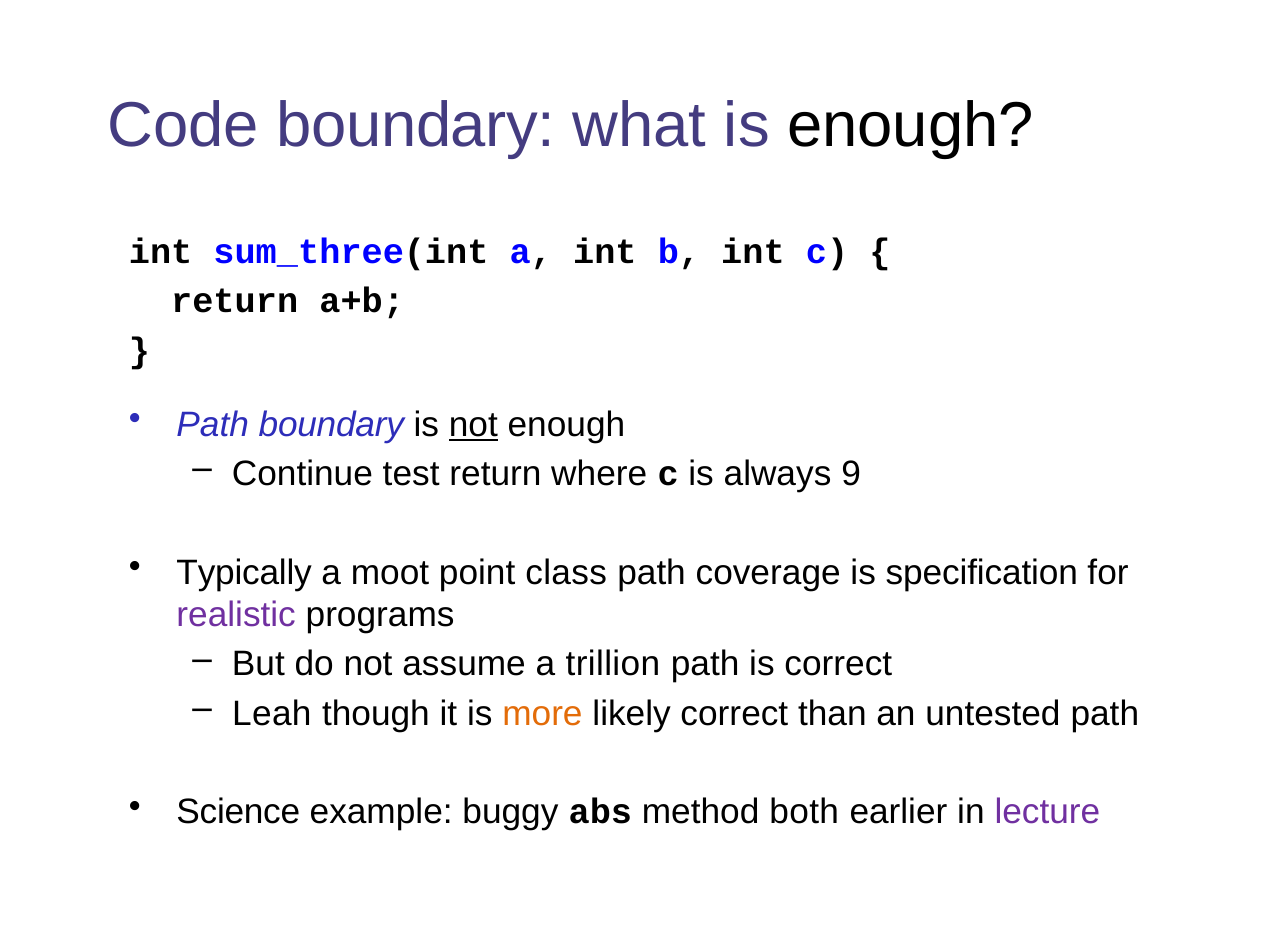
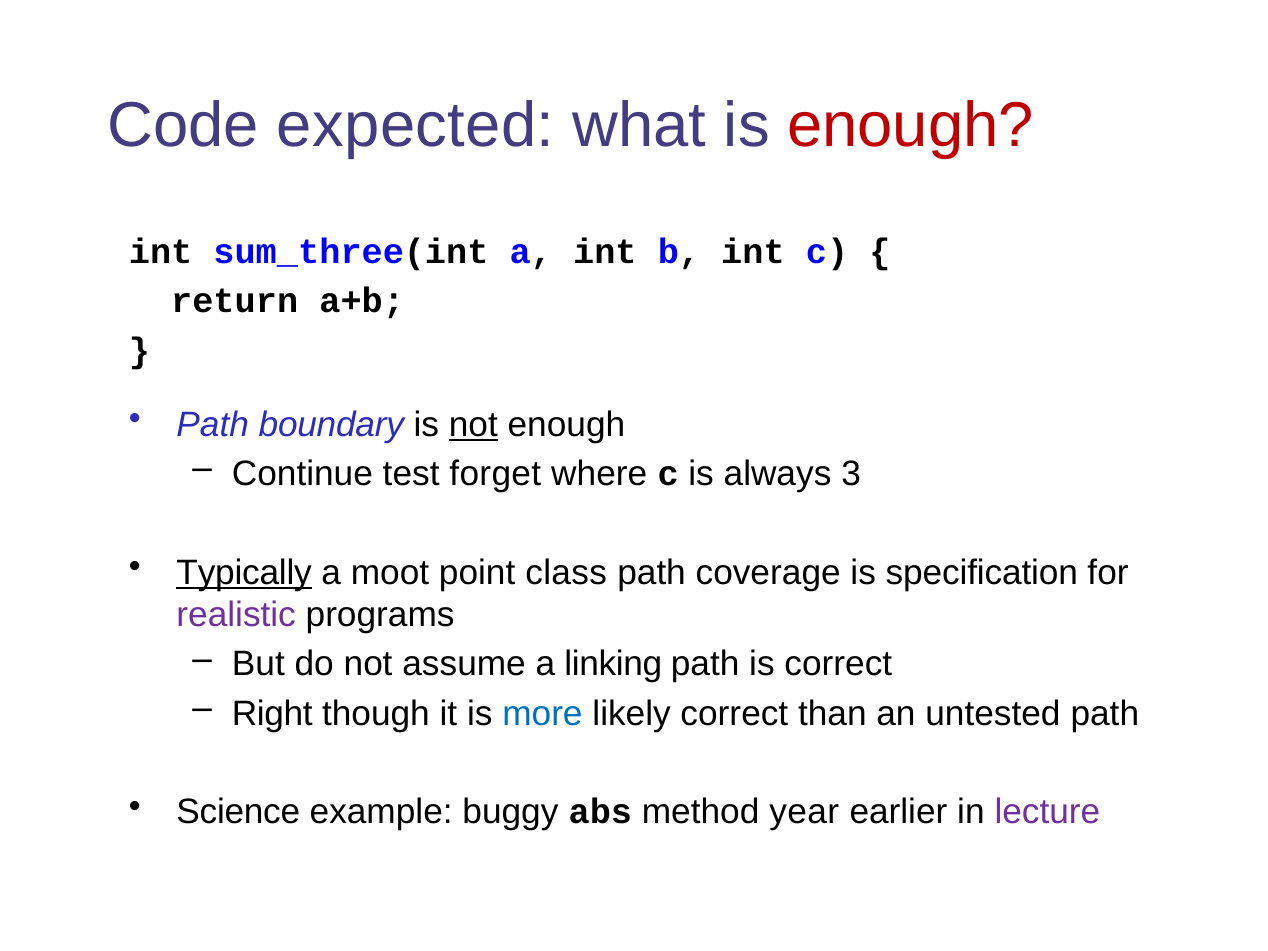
Code boundary: boundary -> expected (416, 126)
enough colour: black -> red (911, 126)
test return: return -> forget (495, 474)
9: 9 -> 3 (851, 474)
Typically underline: none -> present (244, 572)
trillion: trillion -> linking (613, 664)
Leah: Leah -> Right (272, 713)
more colour: orange -> blue (542, 713)
both: both -> year (804, 812)
